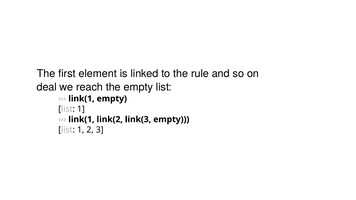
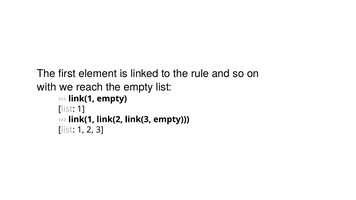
deal: deal -> with (47, 87)
